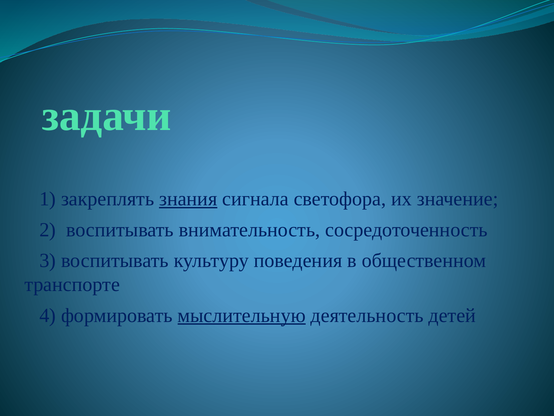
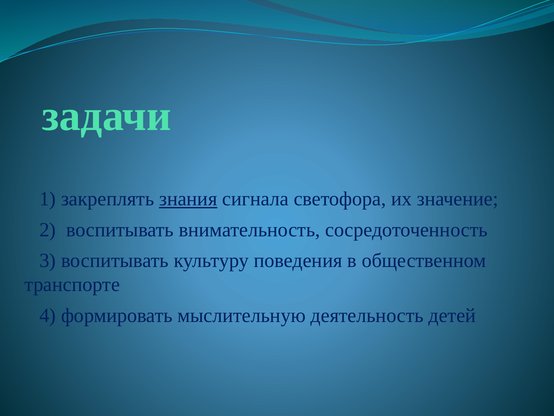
мыслительную underline: present -> none (242, 315)
